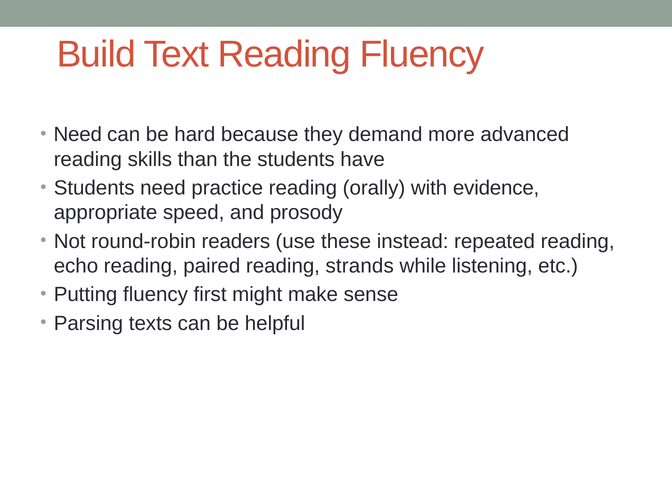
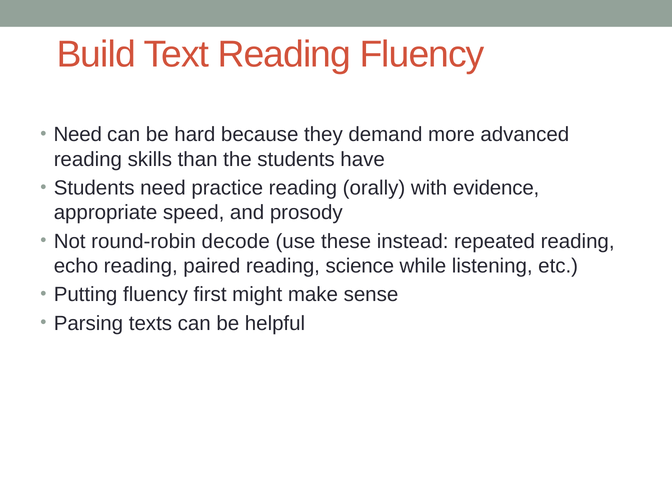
readers: readers -> decode (236, 241)
strands: strands -> science (360, 266)
